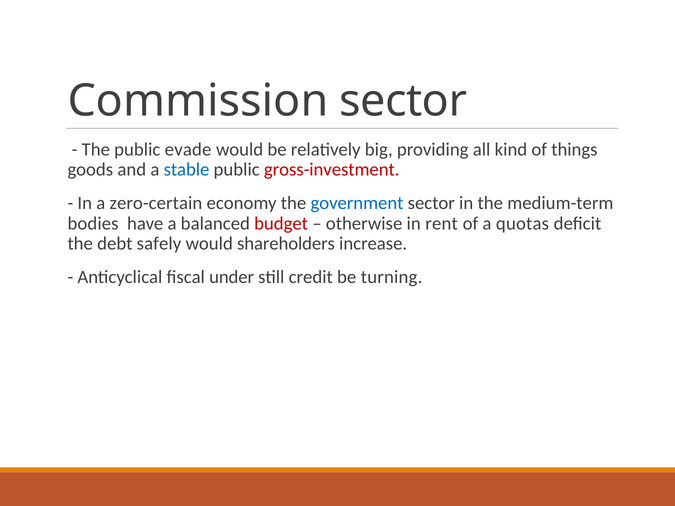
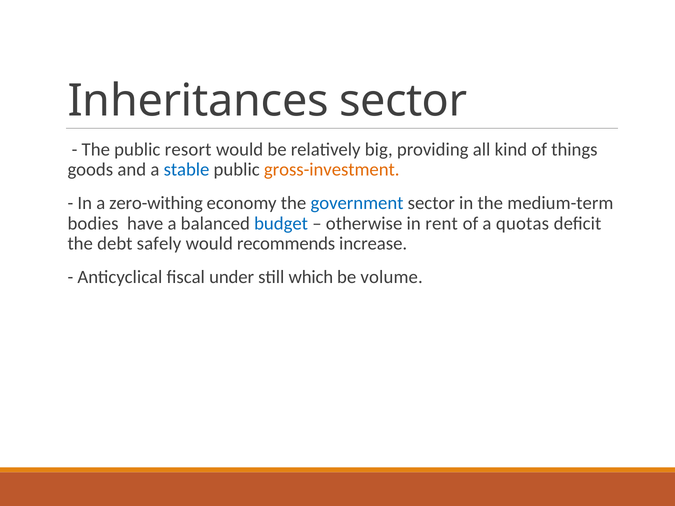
Commission: Commission -> Inheritances (198, 101)
evade: evade -> resort (188, 150)
gross-investment colour: red -> orange (332, 170)
zero-certain: zero-certain -> zero-withing (156, 203)
budget colour: red -> blue (281, 224)
shareholders: shareholders -> recommends (286, 244)
credit: credit -> which (311, 277)
turning: turning -> volume (392, 277)
